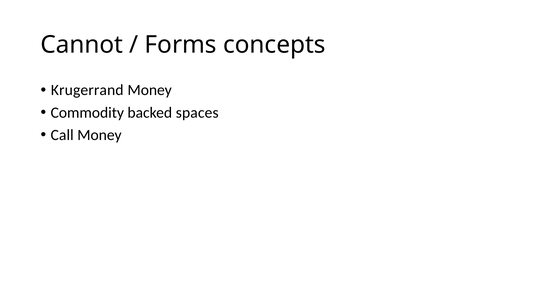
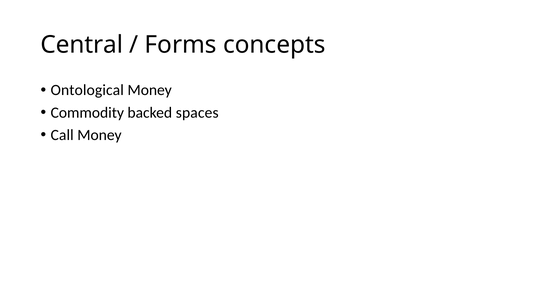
Cannot: Cannot -> Central (82, 45)
Krugerrand: Krugerrand -> Ontological (87, 90)
